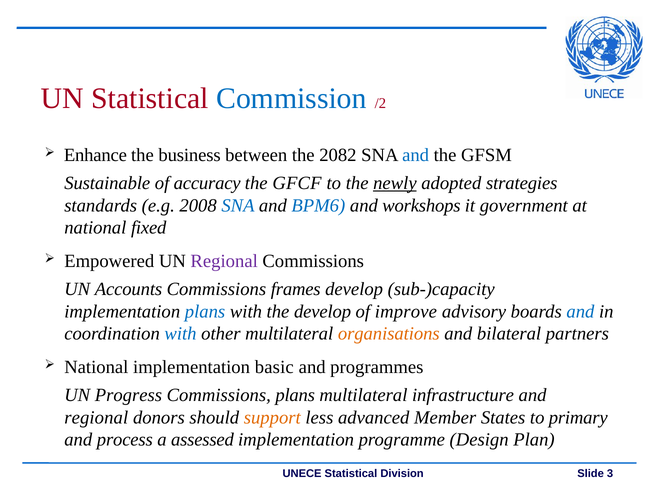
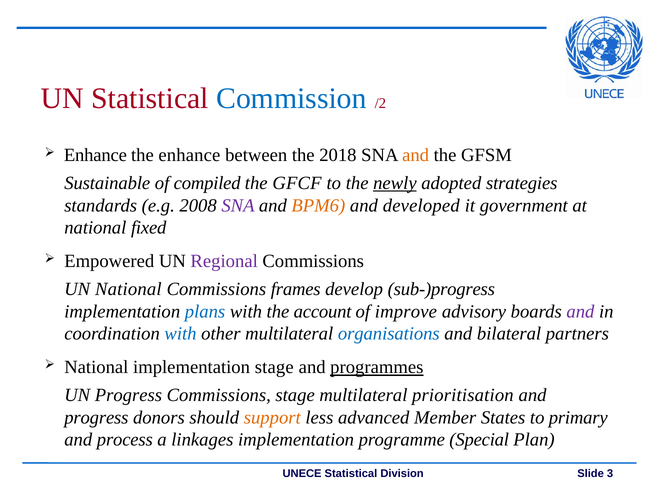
the business: business -> enhance (189, 155)
2082: 2082 -> 2018 (338, 155)
and colour: blue -> orange (416, 155)
accuracy: accuracy -> compiled (207, 183)
SNA colour: blue -> purple (238, 206)
BPM6 colour: blue -> orange (318, 206)
workshops: workshops -> developed (421, 206)
UN Accounts: Accounts -> National (128, 289)
sub-)capacity: sub-)capacity -> sub-)progress (441, 289)
the develop: develop -> account (323, 312)
and colour: blue -> purple (580, 312)
organisations colour: orange -> blue (389, 334)
implementation basic: basic -> stage (274, 368)
programmes underline: none -> present (377, 368)
Commissions plans: plans -> stage (295, 396)
infrastructure: infrastructure -> prioritisation (463, 396)
regional: regional -> progress (96, 418)
assessed: assessed -> linkages (202, 440)
Design: Design -> Special (479, 440)
